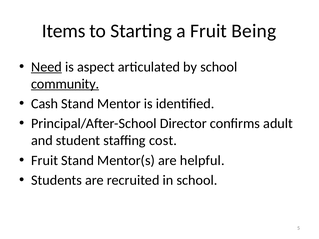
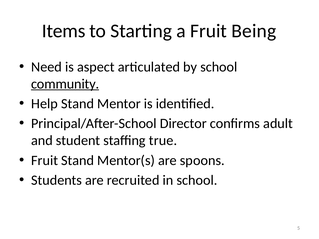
Need underline: present -> none (46, 67)
Cash: Cash -> Help (45, 104)
cost: cost -> true (163, 141)
helpful: helpful -> spoons (202, 161)
